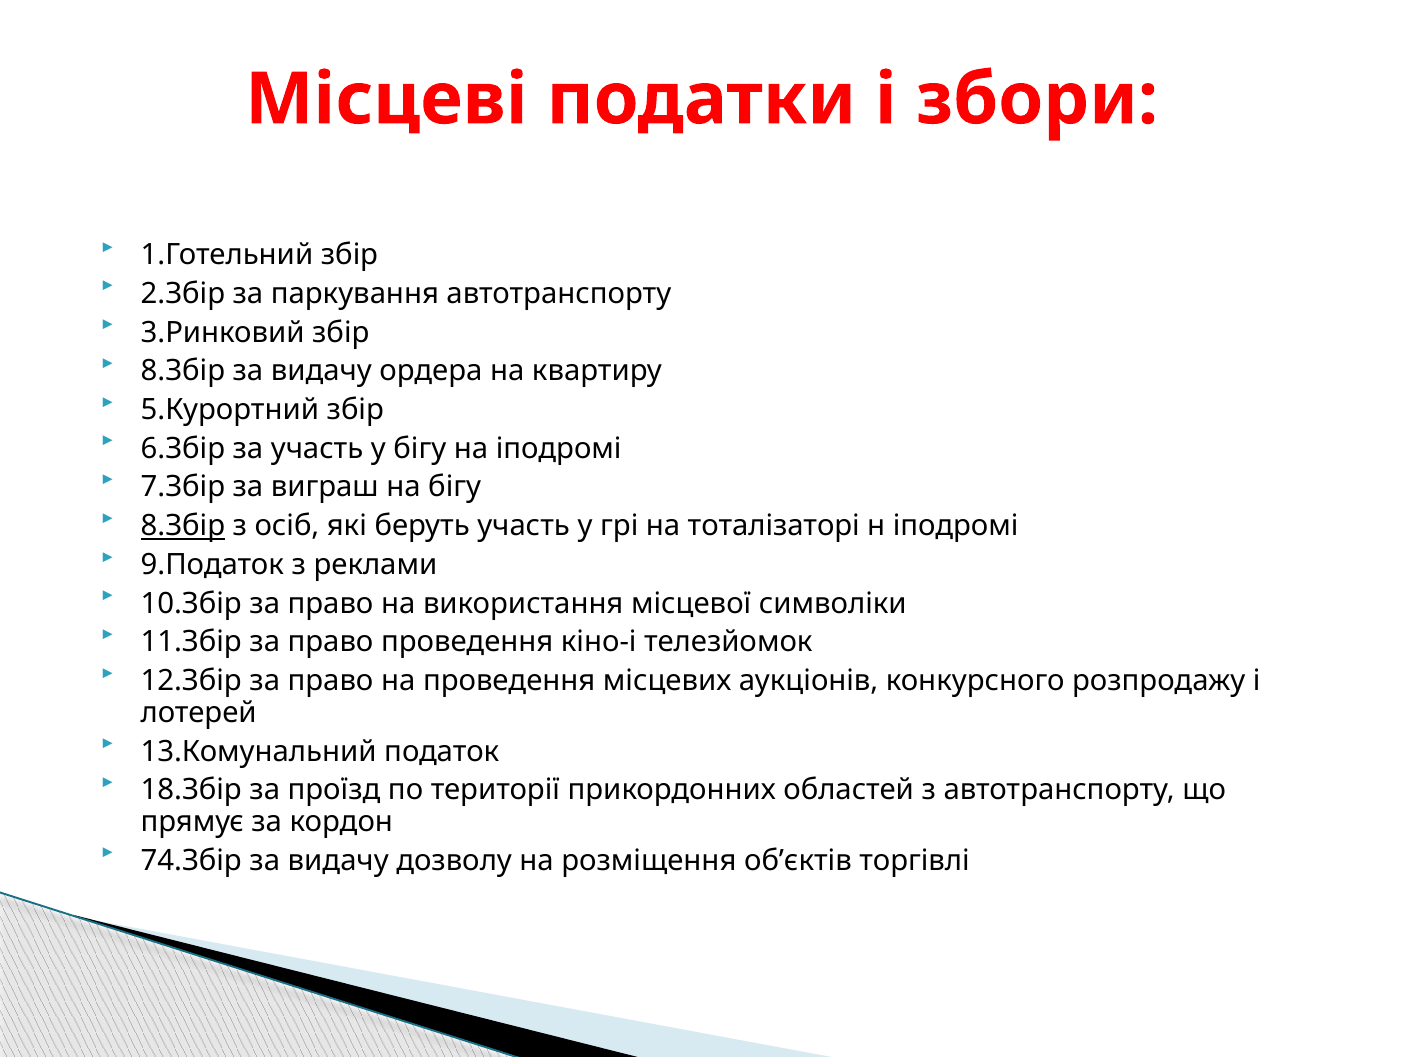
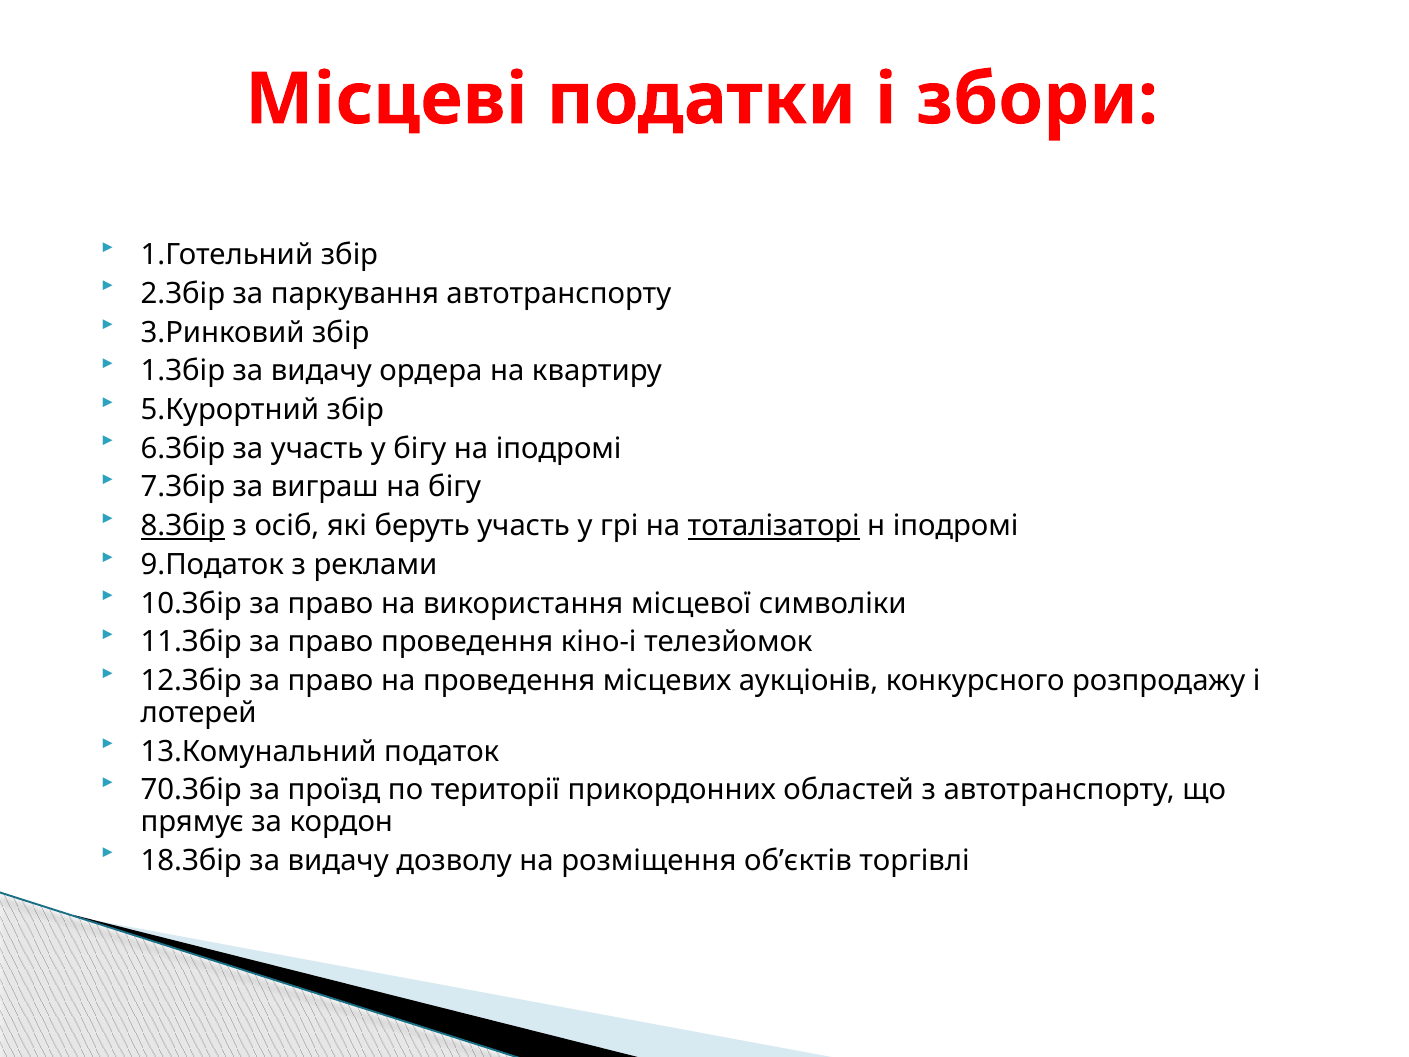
8.Збір: 8.Збір -> 1.Збір (183, 371)
тоталізаторі underline: none -> present (774, 526)
18.Збір: 18.Збір -> 70.Збір (191, 790)
74.Збір: 74.Збір -> 18.Збір (191, 860)
